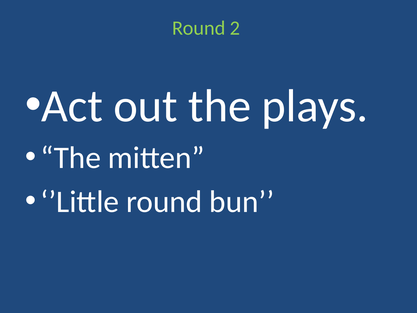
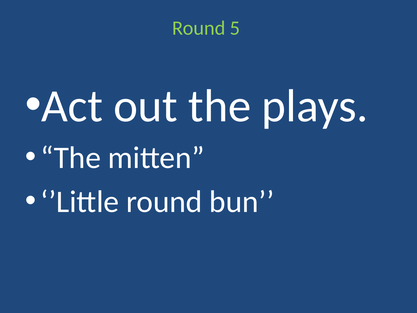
2: 2 -> 5 (235, 28)
